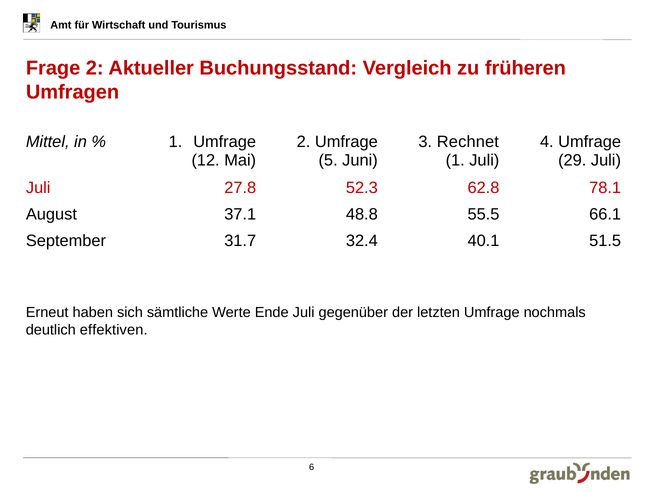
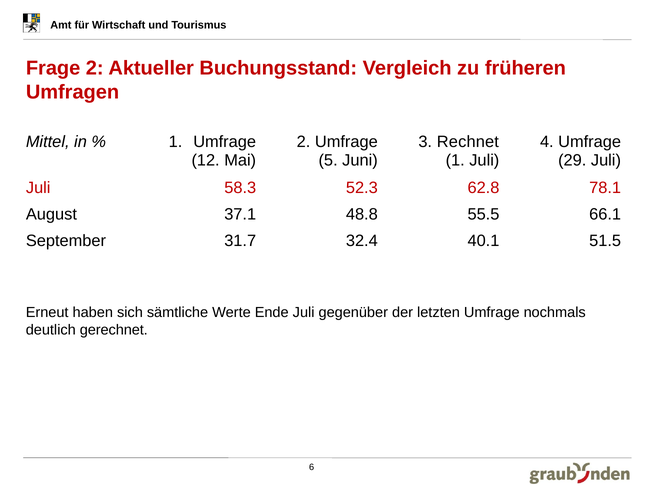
27.8: 27.8 -> 58.3 (240, 188)
effektiven: effektiven -> gerechnet (114, 330)
